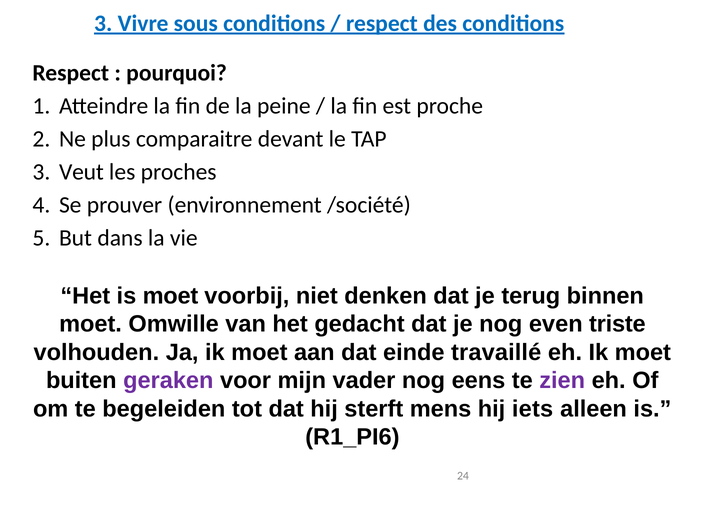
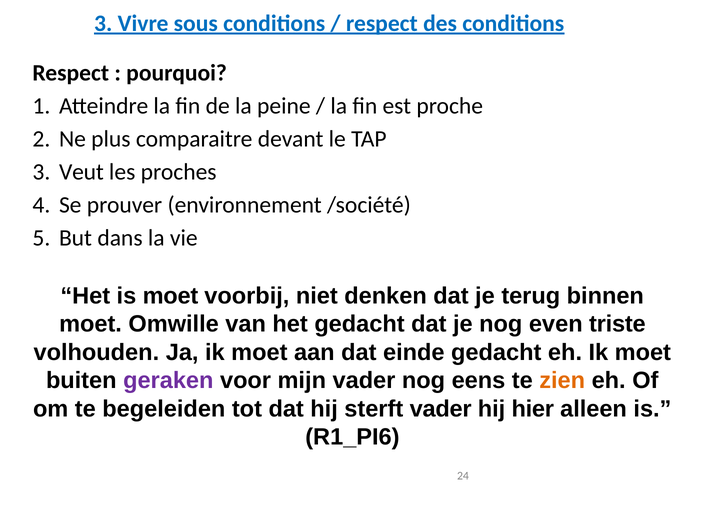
einde travaillé: travaillé -> gedacht (496, 352)
zien colour: purple -> orange (562, 381)
sterft mens: mens -> vader (441, 409)
iets: iets -> hier (533, 409)
